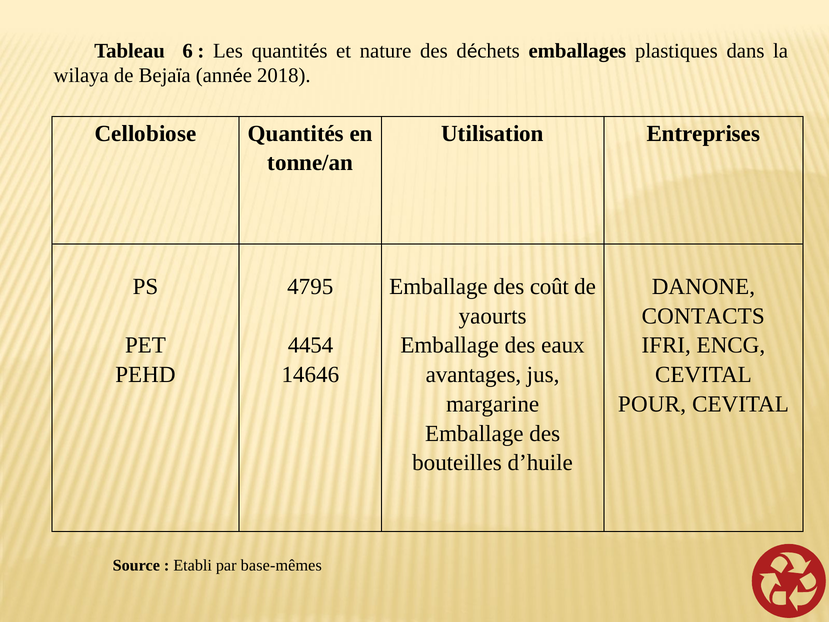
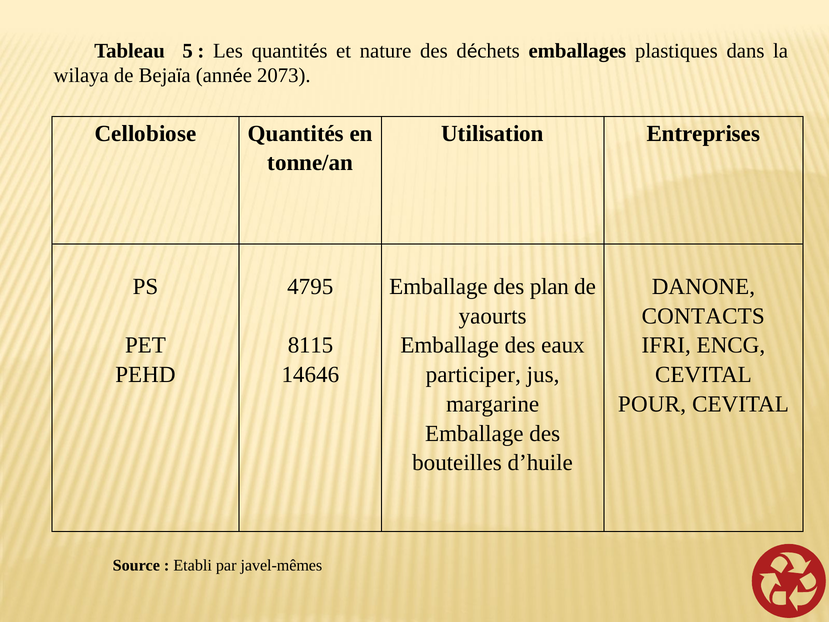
6: 6 -> 5 (188, 51)
2018: 2018 -> 2073 (284, 76)
coût: coût -> plan (549, 286)
4454: 4454 -> 8115 (310, 345)
avantages: avantages -> participer (473, 375)
base-mêmes: base-mêmes -> javel-mêmes (281, 565)
